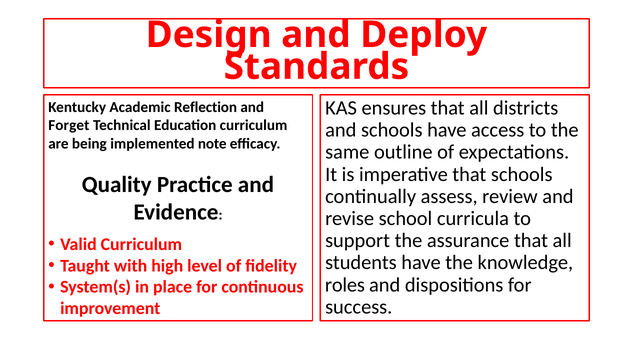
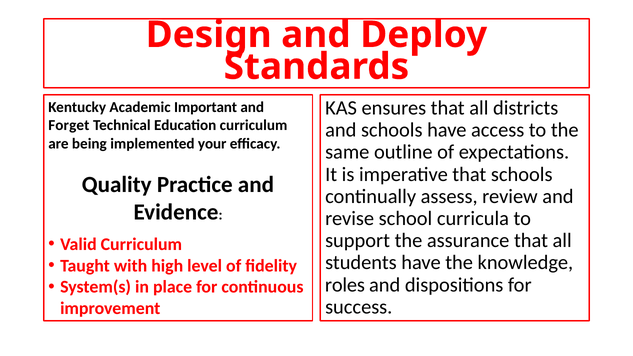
Reflection: Reflection -> Important (206, 107)
note: note -> your (212, 144)
